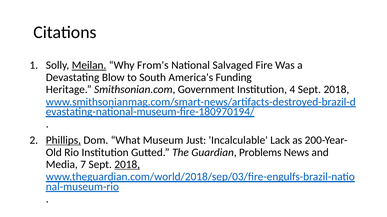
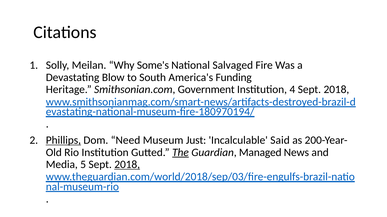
Meilan underline: present -> none (89, 65)
From's: From's -> Some's (153, 65)
What: What -> Need (126, 141)
Lack: Lack -> Said (280, 141)
The underline: none -> present (180, 153)
Problems: Problems -> Managed (260, 153)
7: 7 -> 5 (83, 165)
